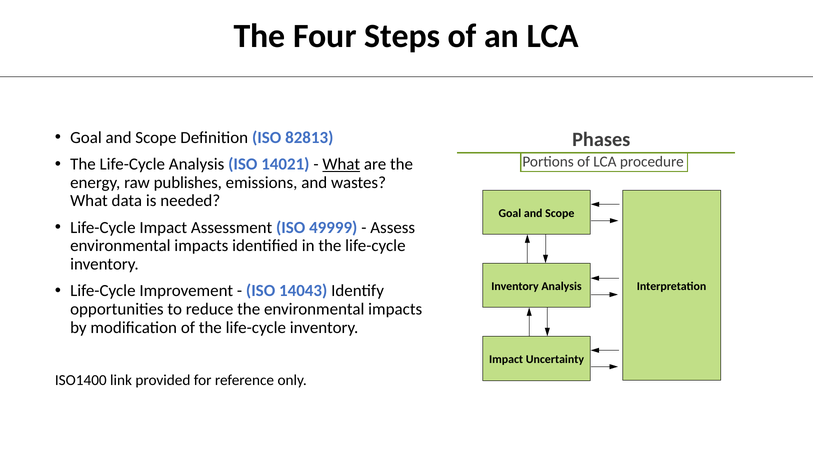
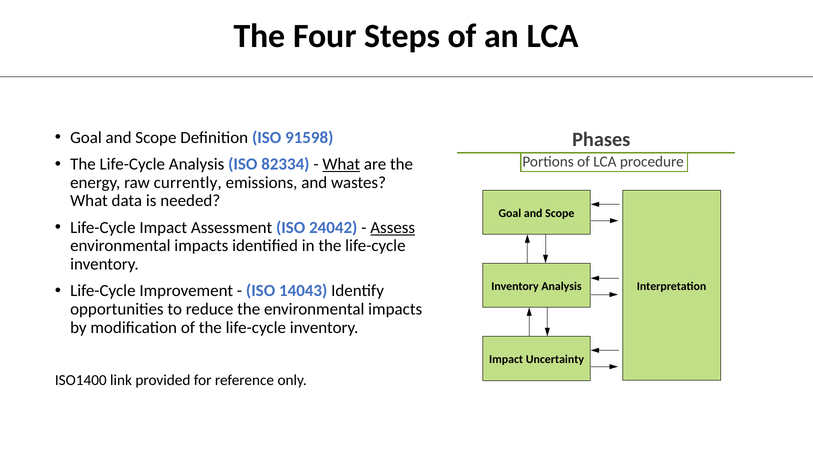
82813: 82813 -> 91598 (309, 138)
14021: 14021 -> 82334 (285, 164)
publishes: publishes -> currently (188, 183)
49999: 49999 -> 24042 (333, 228)
Assess underline: none -> present (393, 228)
